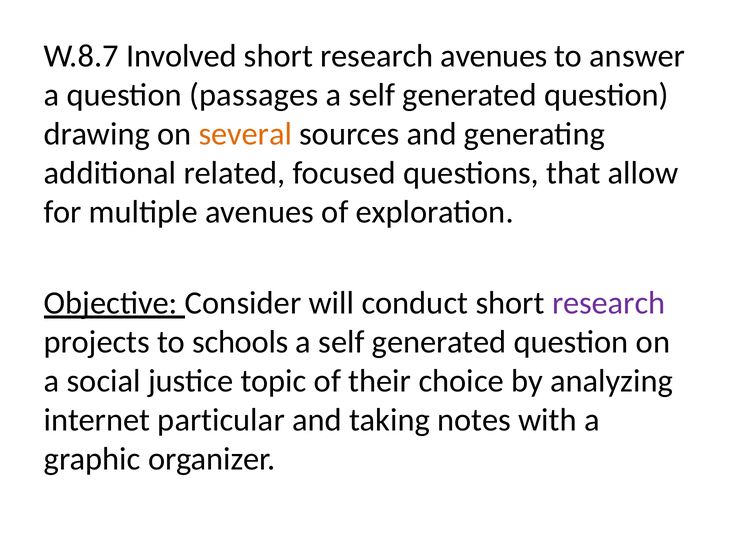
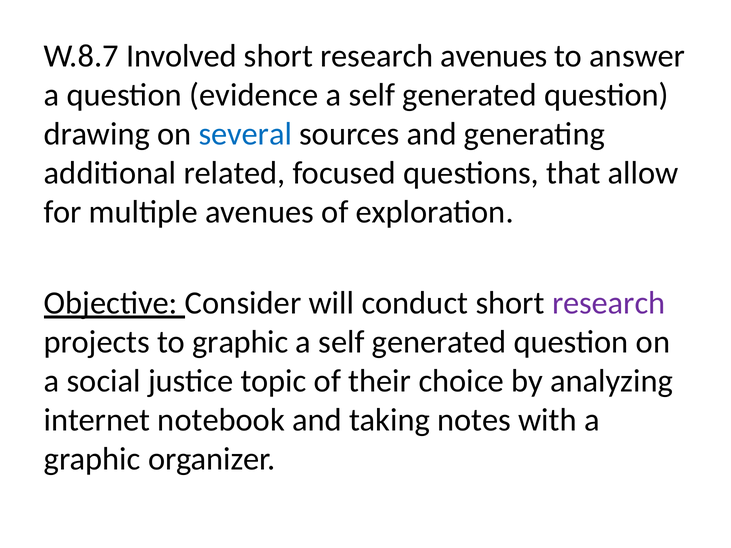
passages: passages -> evidence (254, 95)
several colour: orange -> blue (245, 134)
to schools: schools -> graphic (240, 342)
particular: particular -> notebook (221, 420)
